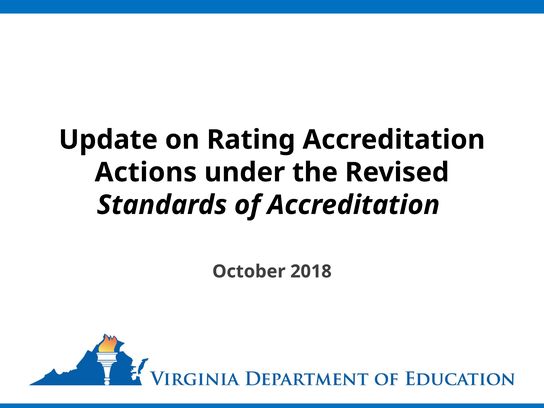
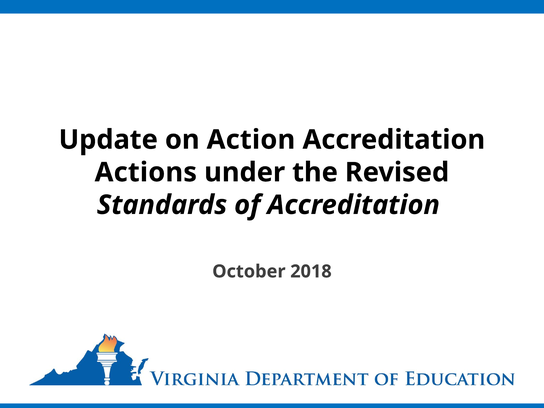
Rating: Rating -> Action (251, 140)
